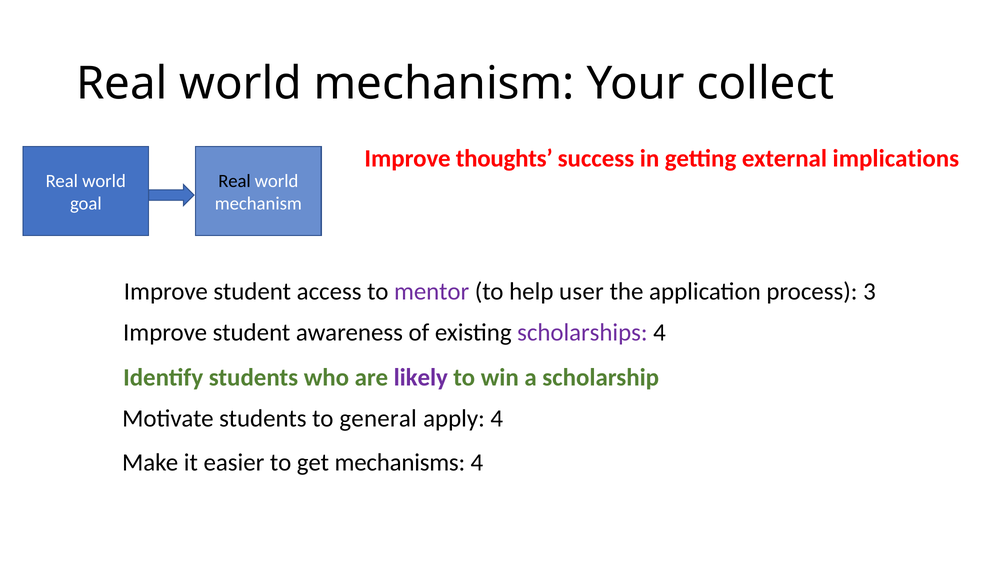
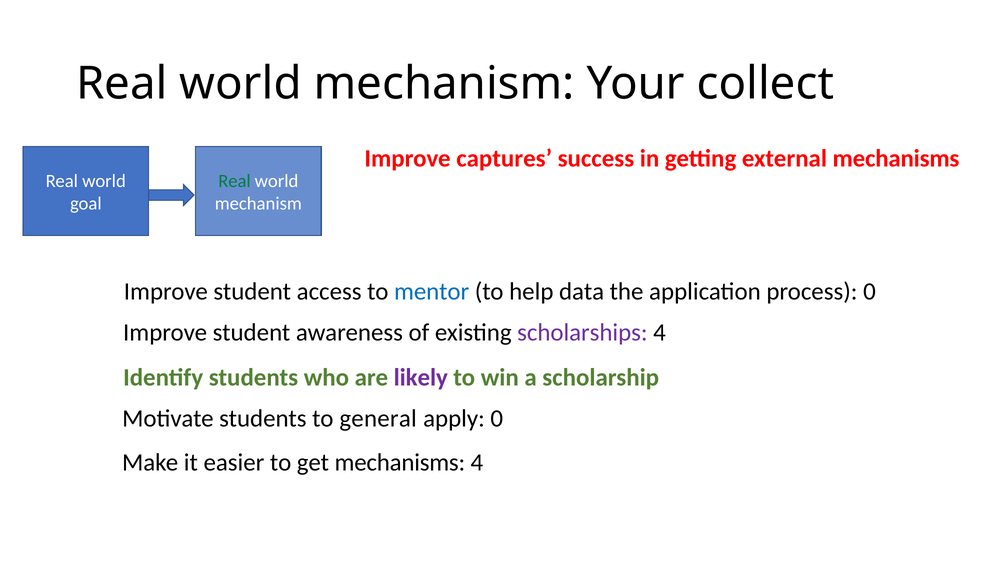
thoughts: thoughts -> captures (504, 159)
external implications: implications -> mechanisms (896, 159)
Real colour: black -> green (234, 181)
mentor colour: purple -> blue (432, 292)
user: user -> data (582, 292)
process 3: 3 -> 0 (869, 292)
apply 4: 4 -> 0 (497, 418)
